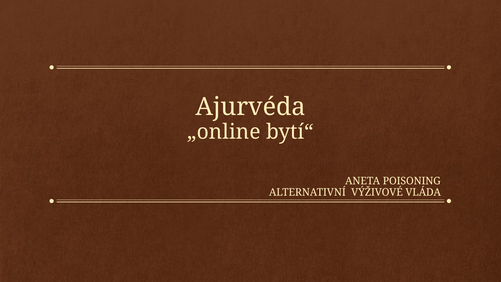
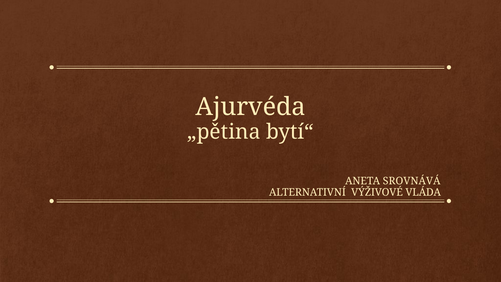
„online: „online -> „pětina (224, 132)
POISONING: POISONING -> SROVNÁVÁ (412, 181)
